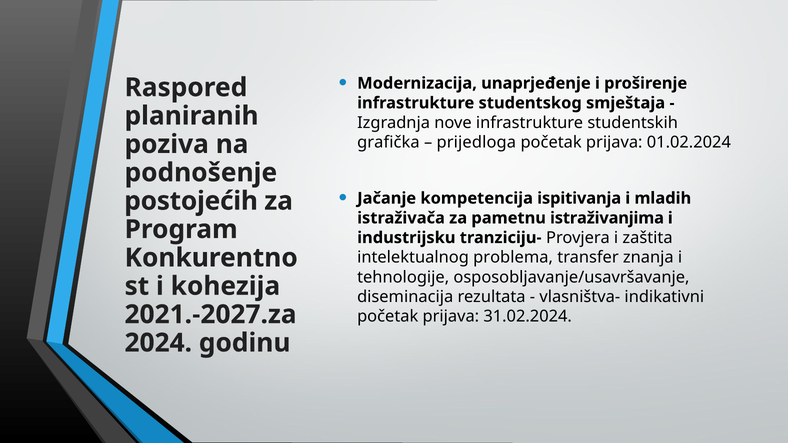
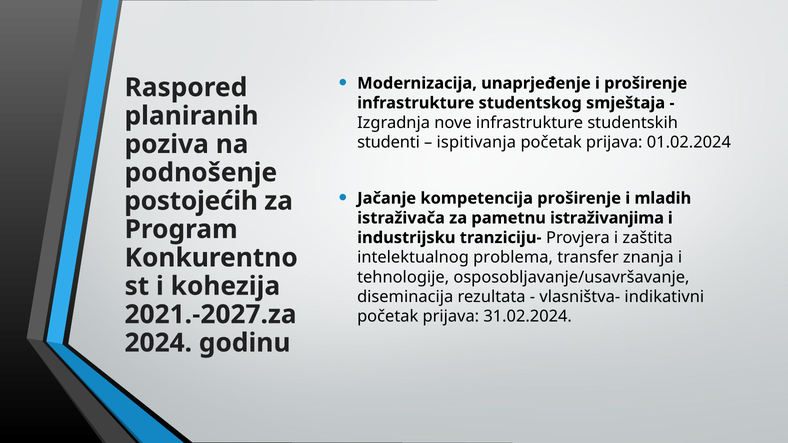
grafička: grafička -> studenti (389, 142)
prijedloga: prijedloga -> ispitivanja (476, 142)
kompetencija ispitivanja: ispitivanja -> proširenje (579, 198)
